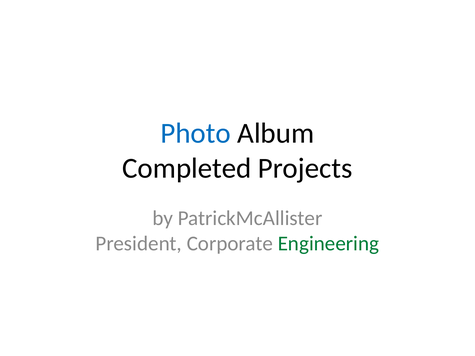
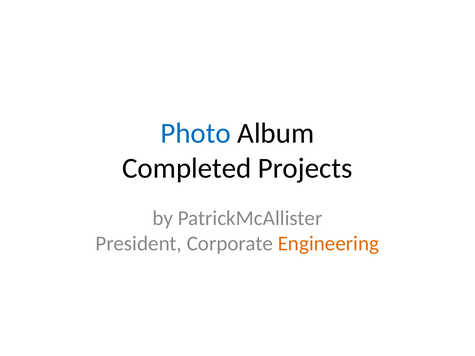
Engineering colour: green -> orange (328, 244)
